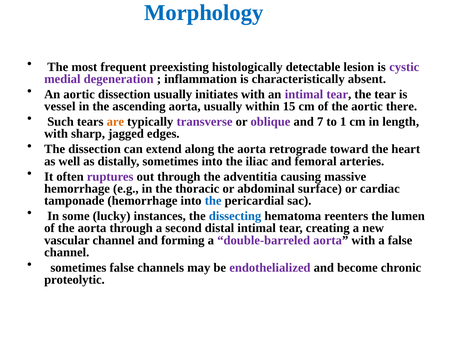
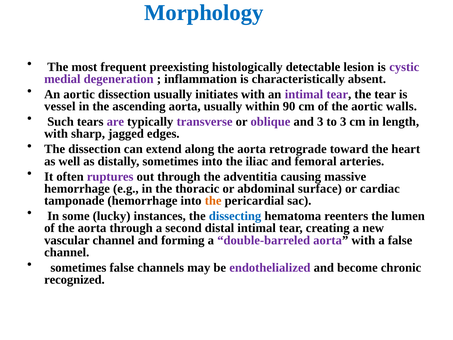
15: 15 -> 90 (289, 106)
there: there -> walls (401, 106)
are colour: orange -> purple (115, 122)
and 7: 7 -> 3 (320, 122)
to 1: 1 -> 3 (343, 122)
the colour: blue -> orange (213, 201)
proteolytic: proteolytic -> recognized (74, 280)
